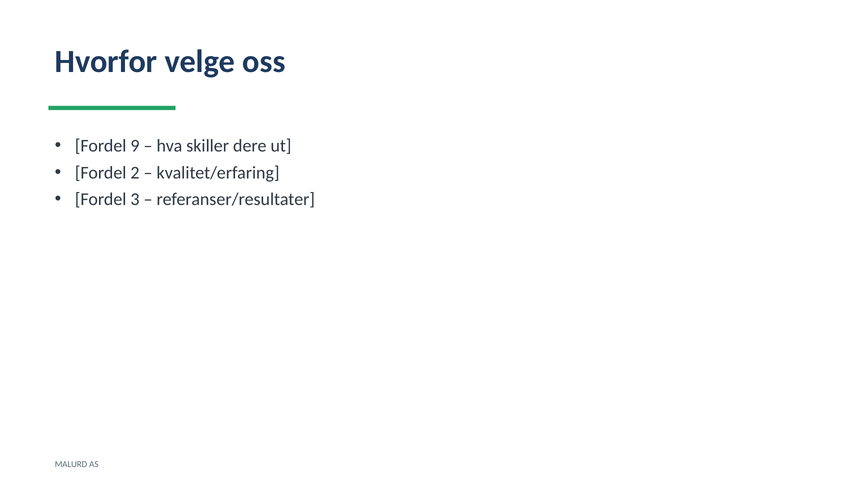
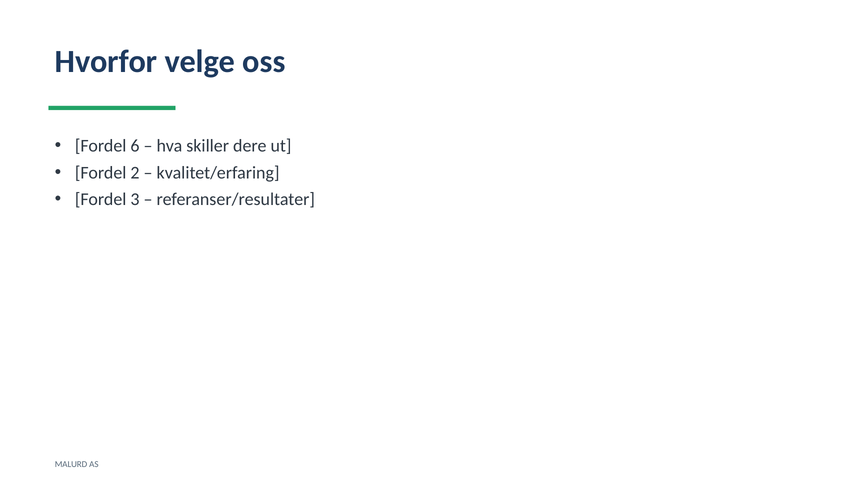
9: 9 -> 6 (135, 146)
